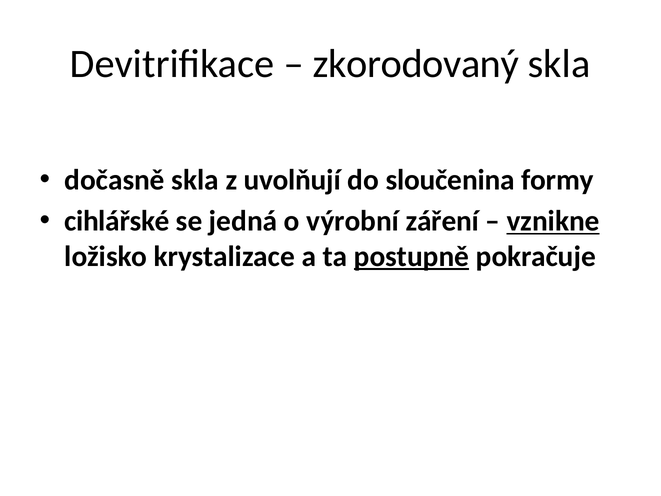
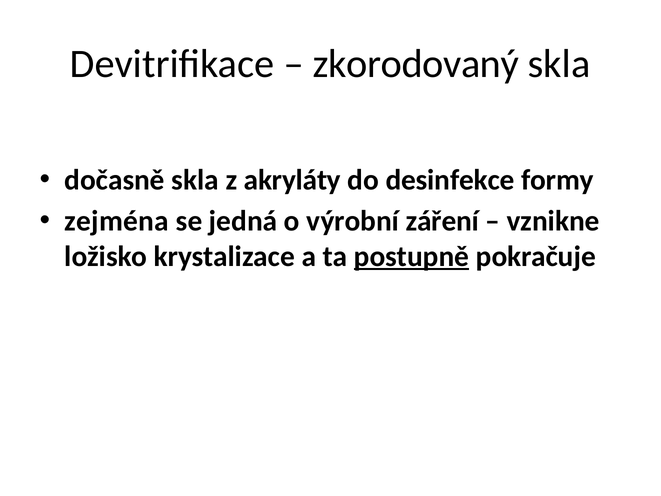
uvolňují: uvolňují -> akryláty (292, 180)
sloučenina: sloučenina -> desinfekce (450, 180)
cihlářské: cihlářské -> zejména (117, 221)
vznikne underline: present -> none (553, 221)
